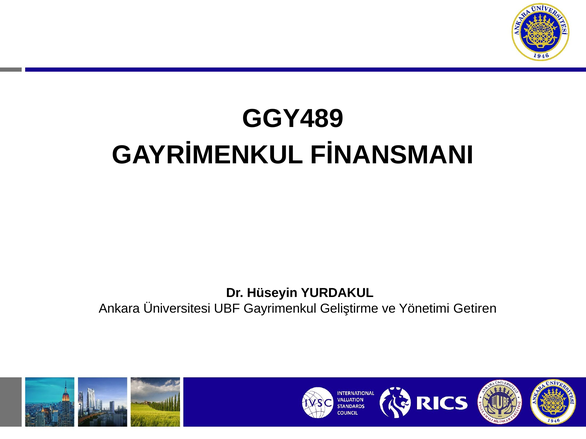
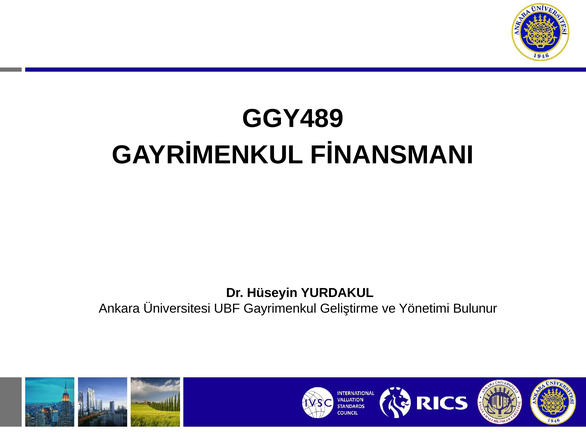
Getiren: Getiren -> Bulunur (475, 309)
